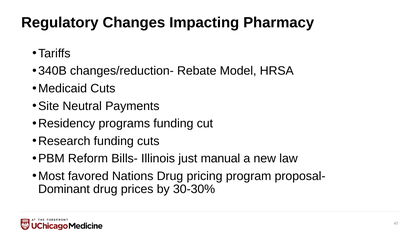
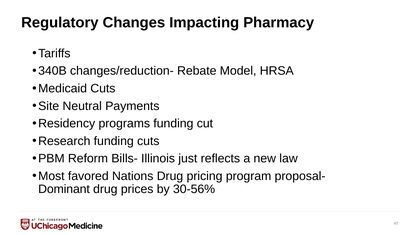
manual: manual -> reflects (220, 159)
30-30%: 30-30% -> 30-56% (194, 190)
